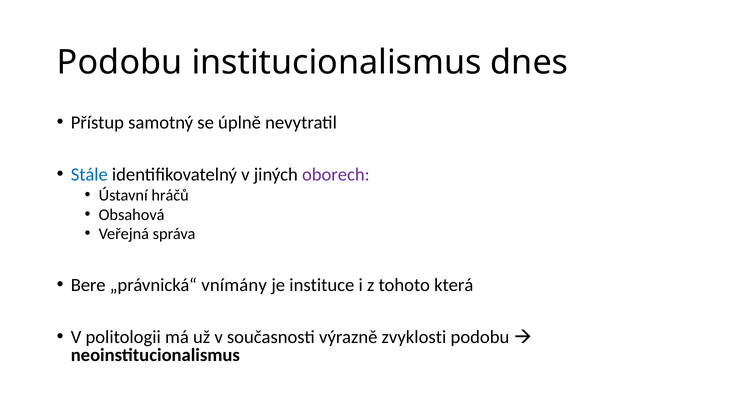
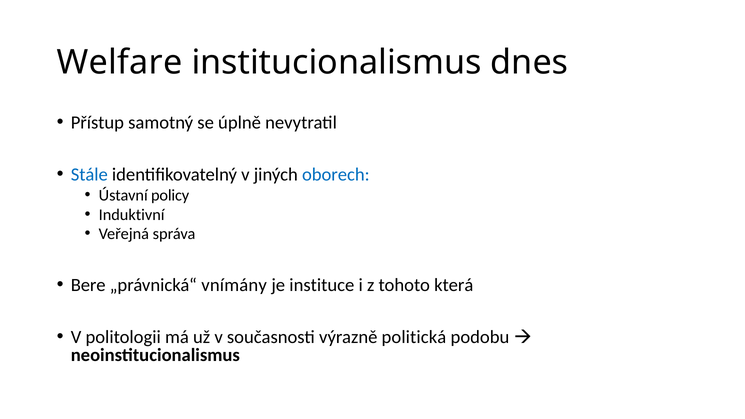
Podobu: Podobu -> Welfare (120, 63)
oborech colour: purple -> blue (336, 175)
hráčů: hráčů -> policy (170, 195)
Obsahová: Obsahová -> Induktivní (132, 215)
zvyklosti: zvyklosti -> politická (414, 337)
